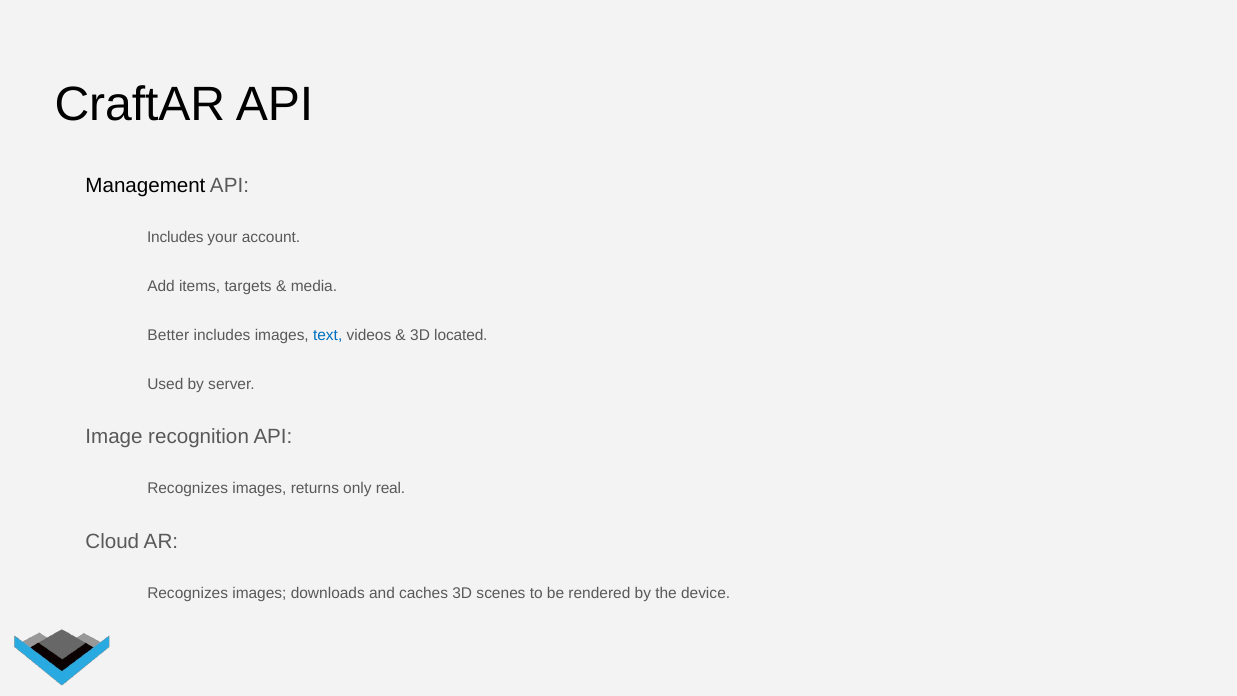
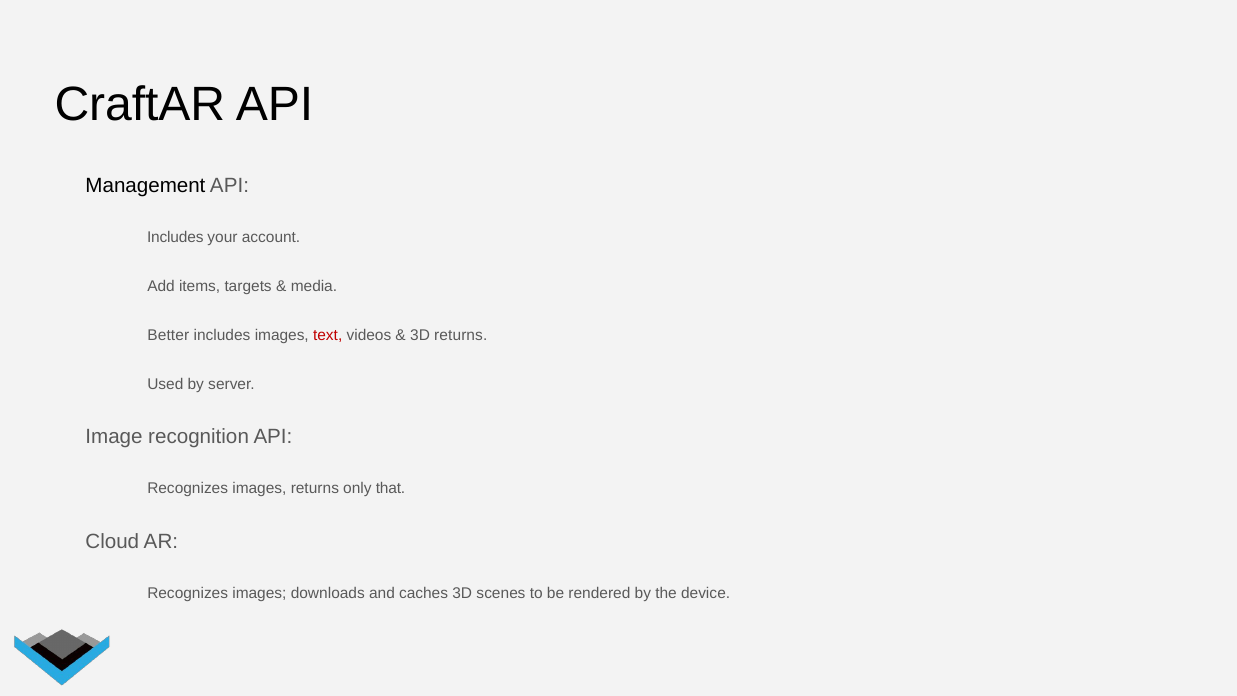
text colour: blue -> red (328, 335)
3D located: located -> returns (461, 335)
real: real -> that (391, 489)
